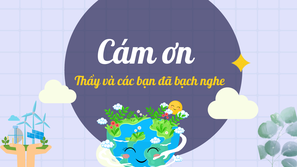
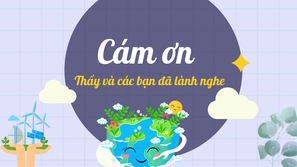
bạch: bạch -> lành (186, 81)
